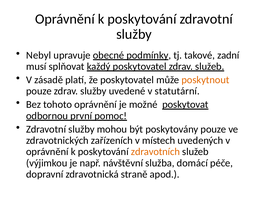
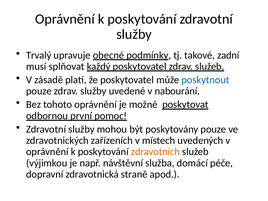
Nebyl: Nebyl -> Trvalý (39, 55)
poskytnout colour: orange -> blue (205, 80)
statutární: statutární -> nabourání (177, 91)
